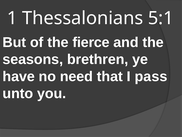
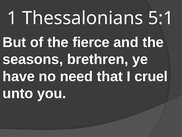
pass: pass -> cruel (151, 76)
